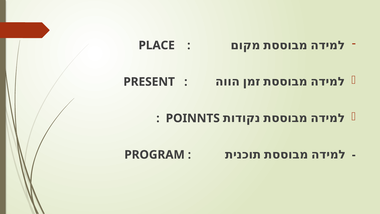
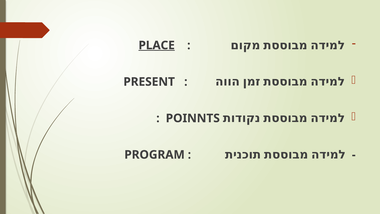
PLACE underline: none -> present (157, 45)
